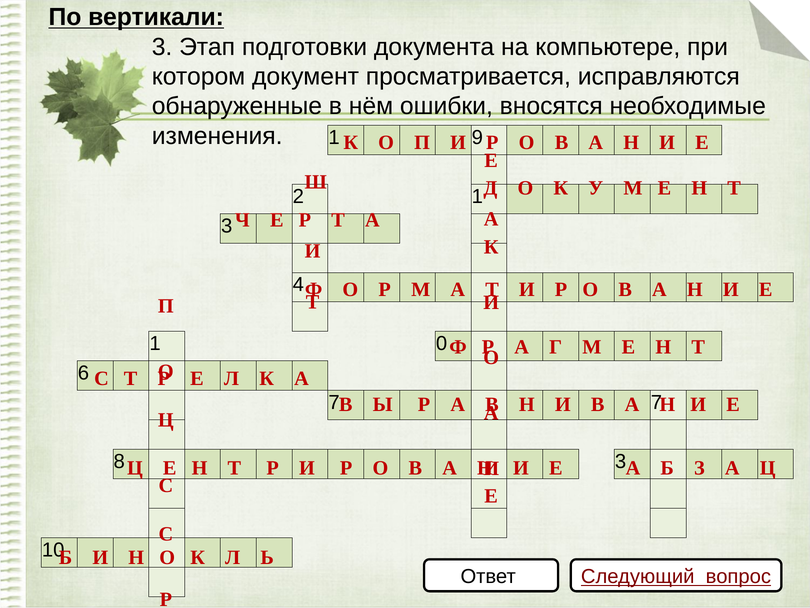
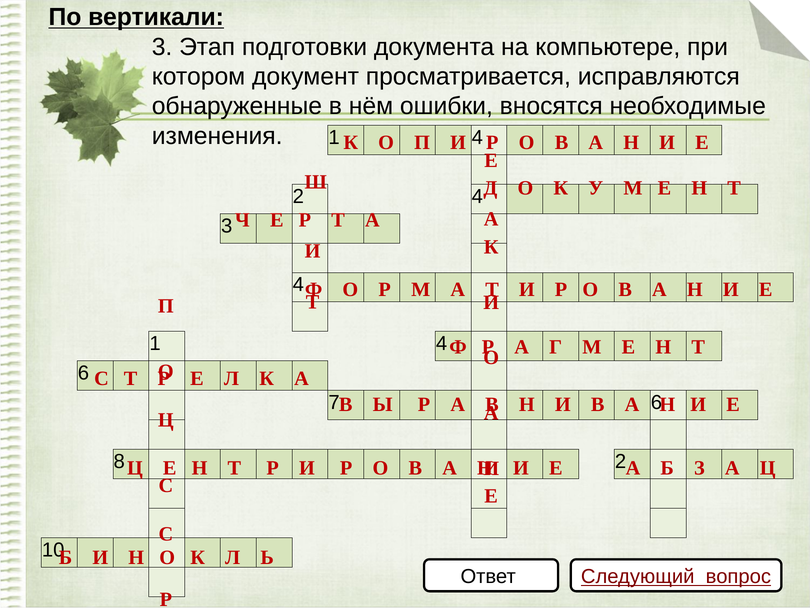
9: 9 -> 4 (477, 137)
2 1: 1 -> 4 (477, 196)
0: 0 -> 4 (442, 343)
7 7: 7 -> 6 (656, 402)
8 3: 3 -> 2 (621, 461)
